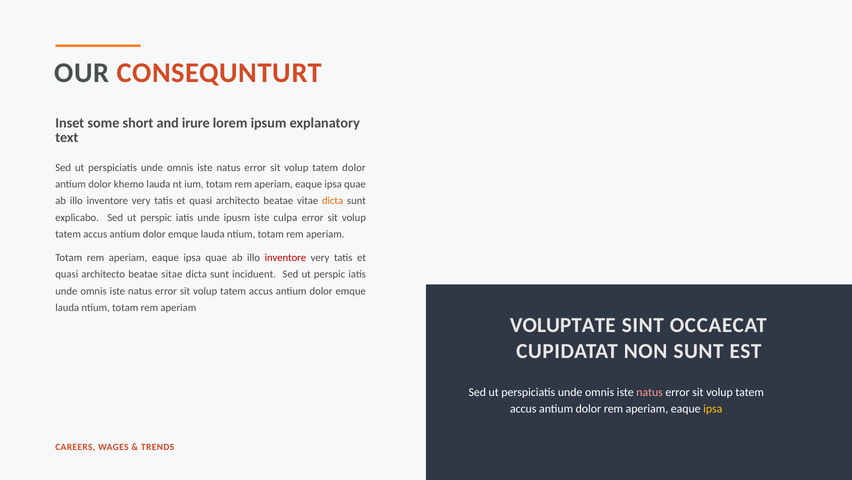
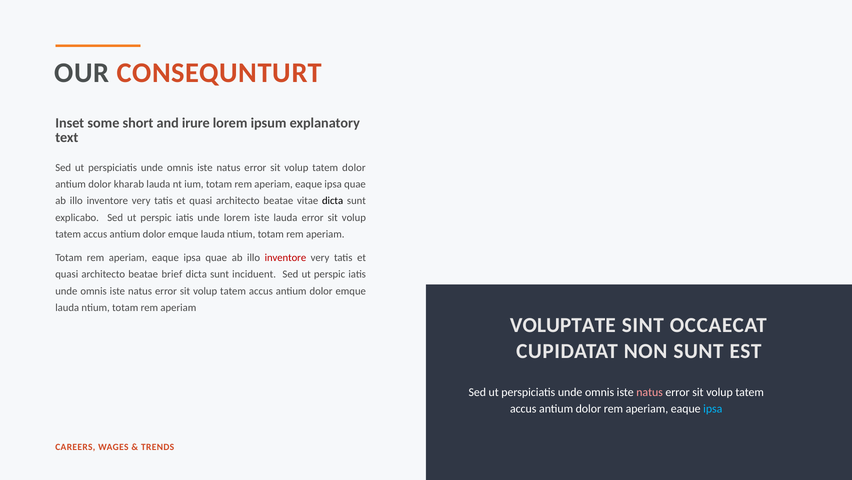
khemo: khemo -> kharab (129, 184)
dicta colour: orange -> black (333, 201)
unde ipusm: ipusm -> lorem (237, 217)
iste culpa: culpa -> lauda (285, 217)
sitae: sitae -> brief (172, 274)
ipsa colour: yellow -> light blue (713, 408)
